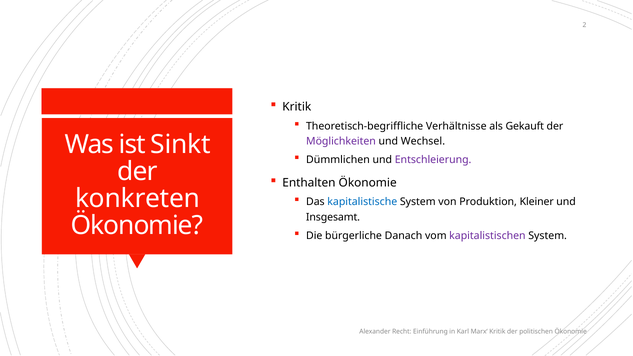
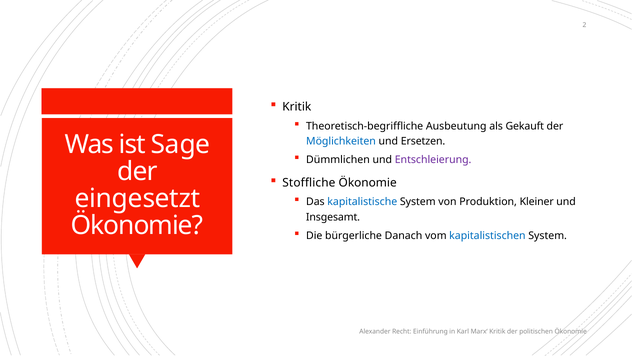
Verhältnisse: Verhältnisse -> Ausbeutung (456, 126)
Sinkt: Sinkt -> Sage (181, 145)
Möglichkeiten colour: purple -> blue (341, 141)
Wechsel: Wechsel -> Ersetzen (423, 141)
Enthalten: Enthalten -> Stoffliche (309, 183)
konkreten: konkreten -> eingesetzt (138, 199)
kapitalistischen colour: purple -> blue (487, 236)
